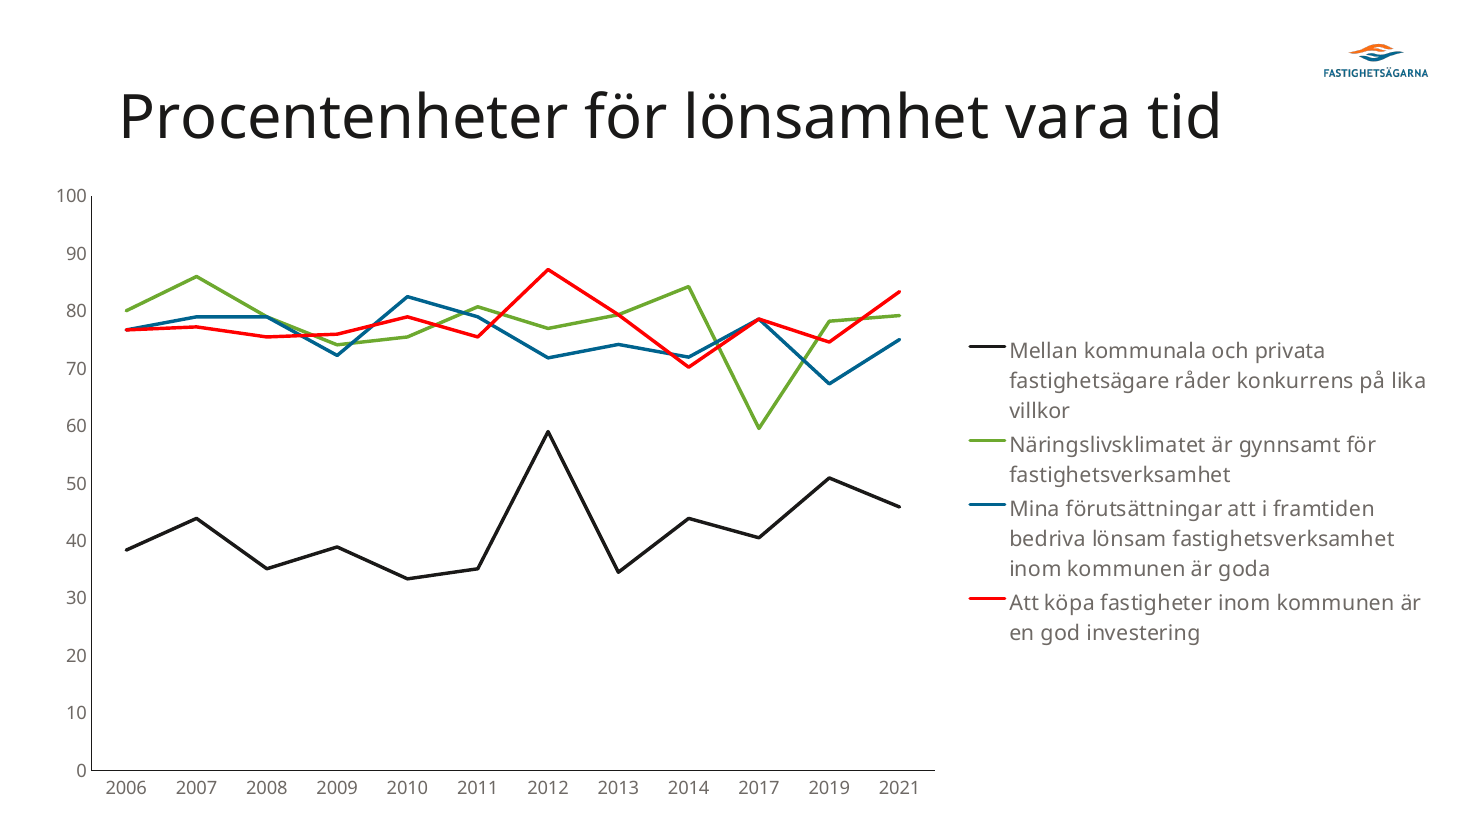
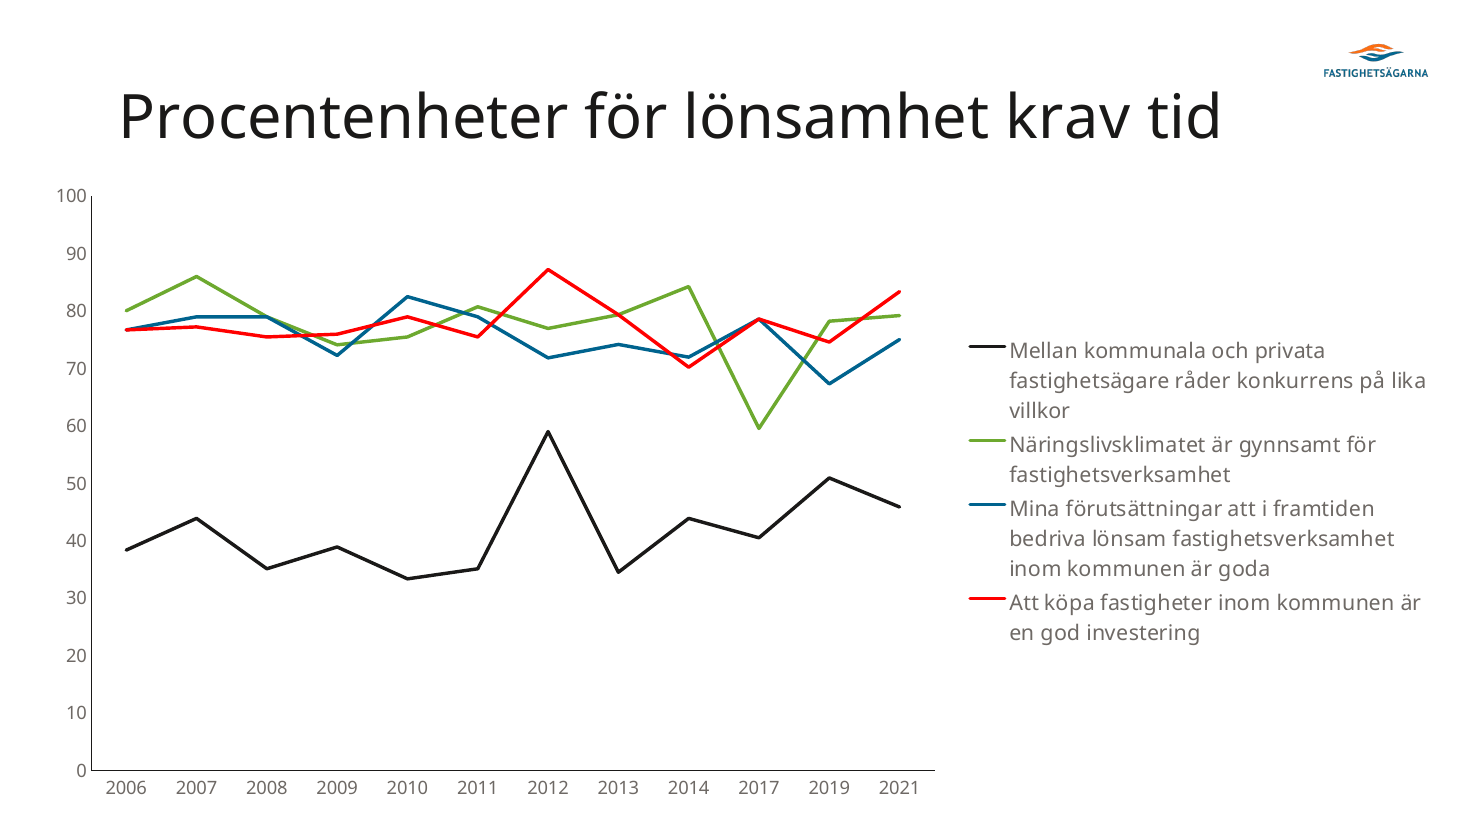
vara: vara -> krav (1068, 118)
